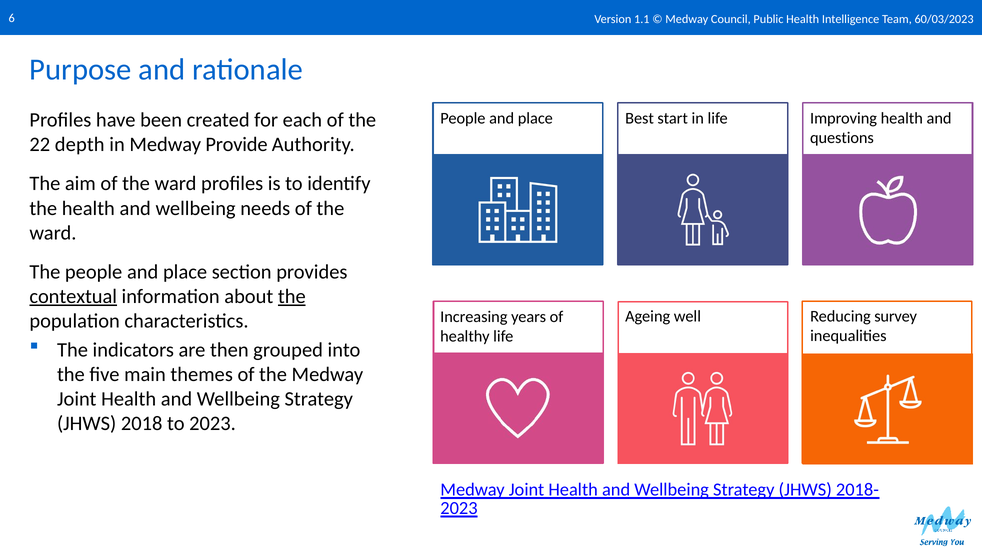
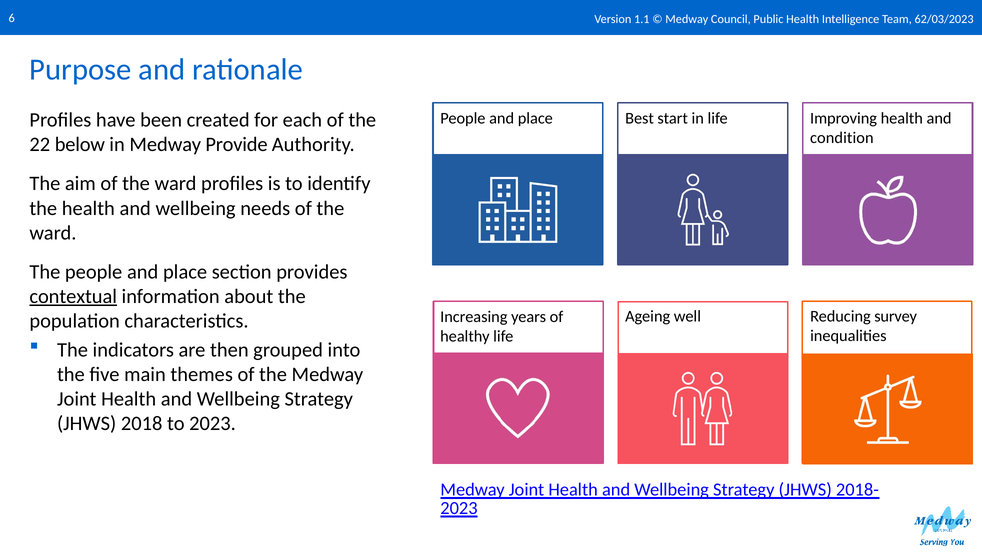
60/03/2023: 60/03/2023 -> 62/03/2023 (944, 19)
questions: questions -> condition (842, 138)
depth: depth -> below (80, 144)
the underline: present -> none (292, 296)
